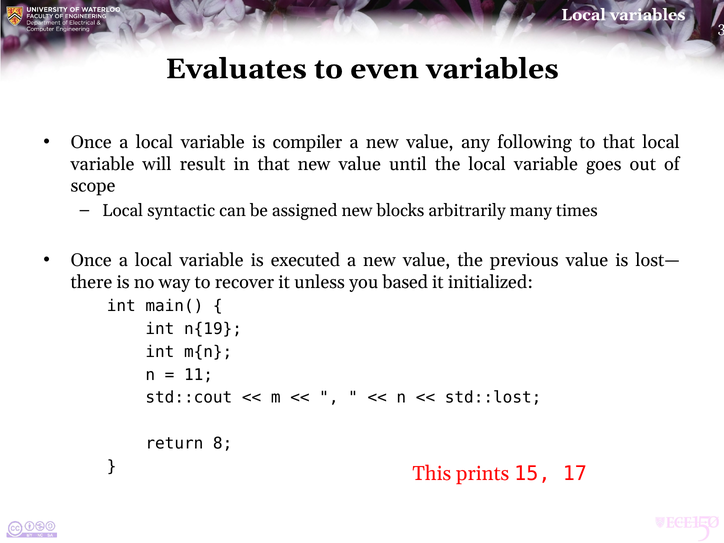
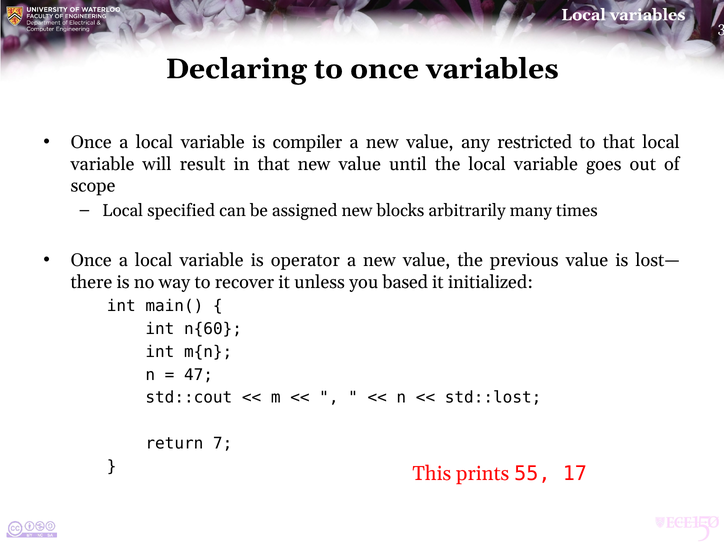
Evaluates: Evaluates -> Declaring (236, 69)
to even: even -> once (385, 69)
following: following -> restricted (535, 142)
syntactic: syntactic -> specified (181, 211)
executed: executed -> operator (305, 260)
n{19: n{19 -> n{60 (213, 329)
11: 11 -> 47 (199, 375)
8: 8 -> 7 (223, 444)
15: 15 -> 55 (532, 474)
